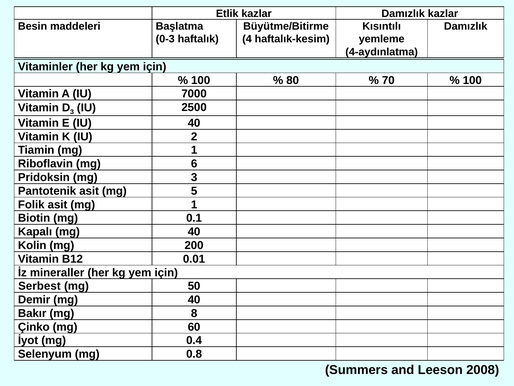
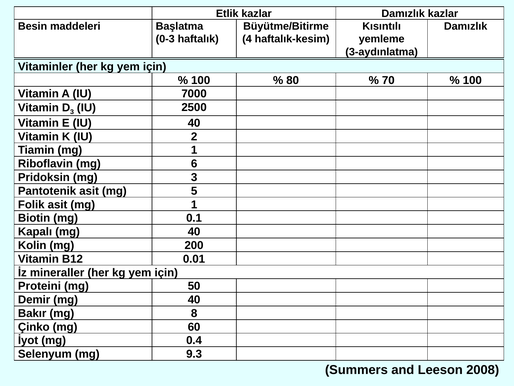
4-aydınlatma: 4-aydınlatma -> 3-aydınlatma (382, 52)
Serbest: Serbest -> Proteini (39, 286)
0.8: 0.8 -> 9.3 (194, 354)
